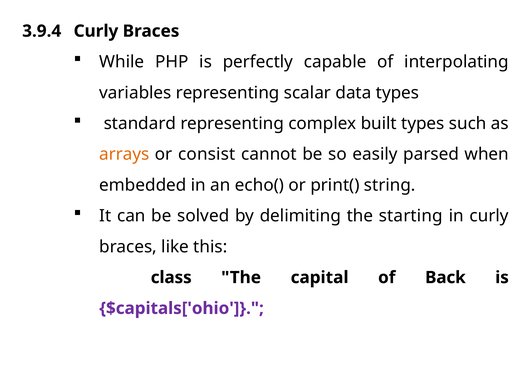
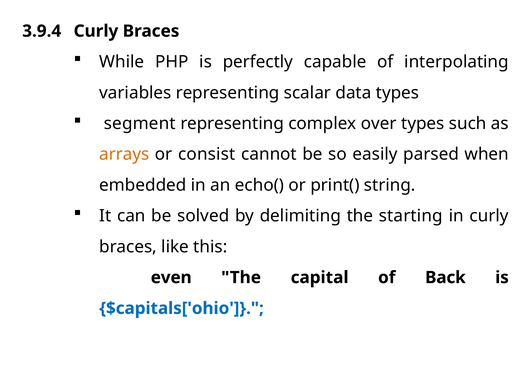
standard: standard -> segment (140, 124)
built: built -> over (379, 124)
class: class -> even (171, 278)
$capitals['ohio colour: purple -> blue (182, 309)
